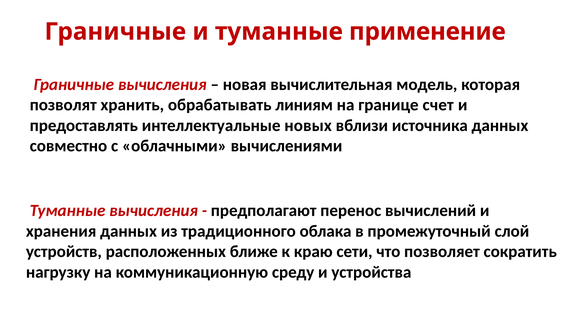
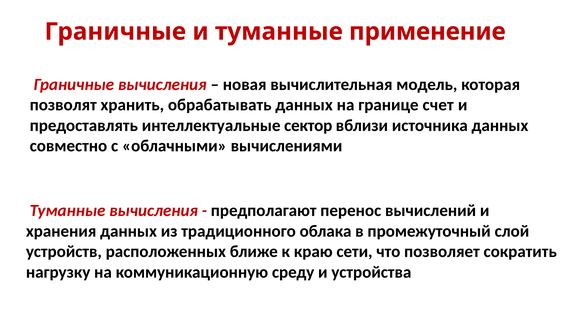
обрабатывать линиям: линиям -> данных (304, 105)
новых: новых -> сектор (308, 125)
